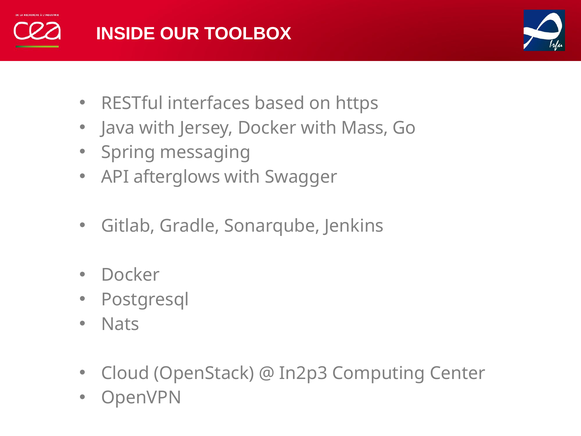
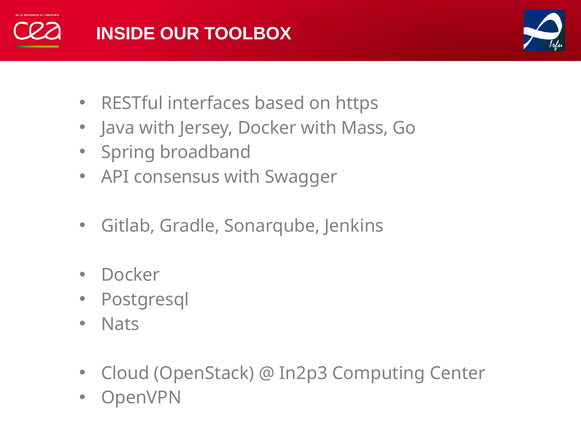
messaging: messaging -> broadband (205, 152)
afterglows: afterglows -> consensus (177, 177)
